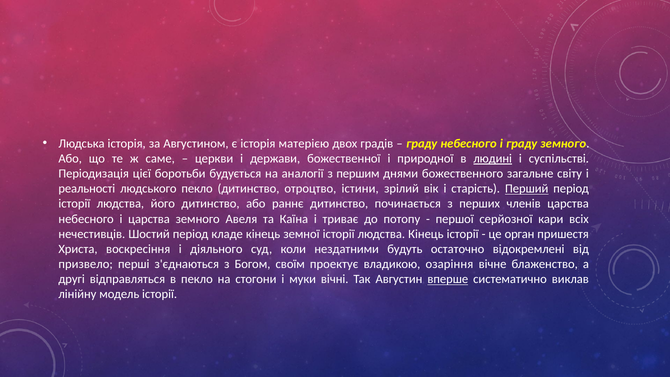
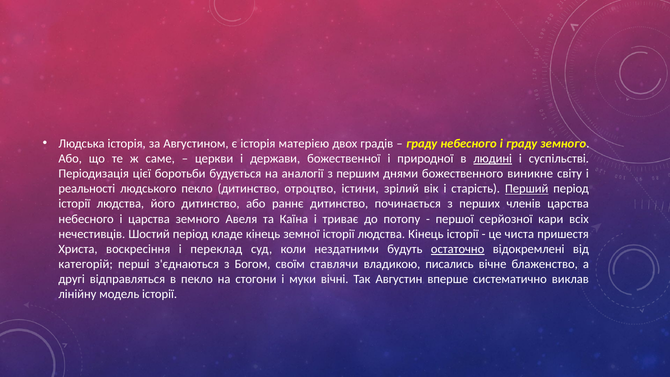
загальне: загальне -> виникне (530, 174)
орган: орган -> чиста (519, 234)
діяльного: діяльного -> переклад (216, 249)
остаточно underline: none -> present (458, 249)
призвело: призвело -> категорій (86, 264)
проектує: проектує -> ставлячи (334, 264)
озаріння: озаріння -> писались (449, 264)
вперше underline: present -> none (448, 279)
